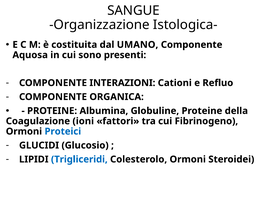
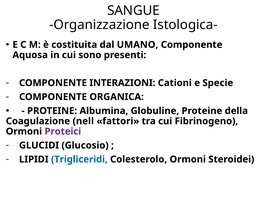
Refluo: Refluo -> Specie (218, 83)
ioni: ioni -> nell (83, 122)
Proteici colour: blue -> purple (63, 132)
